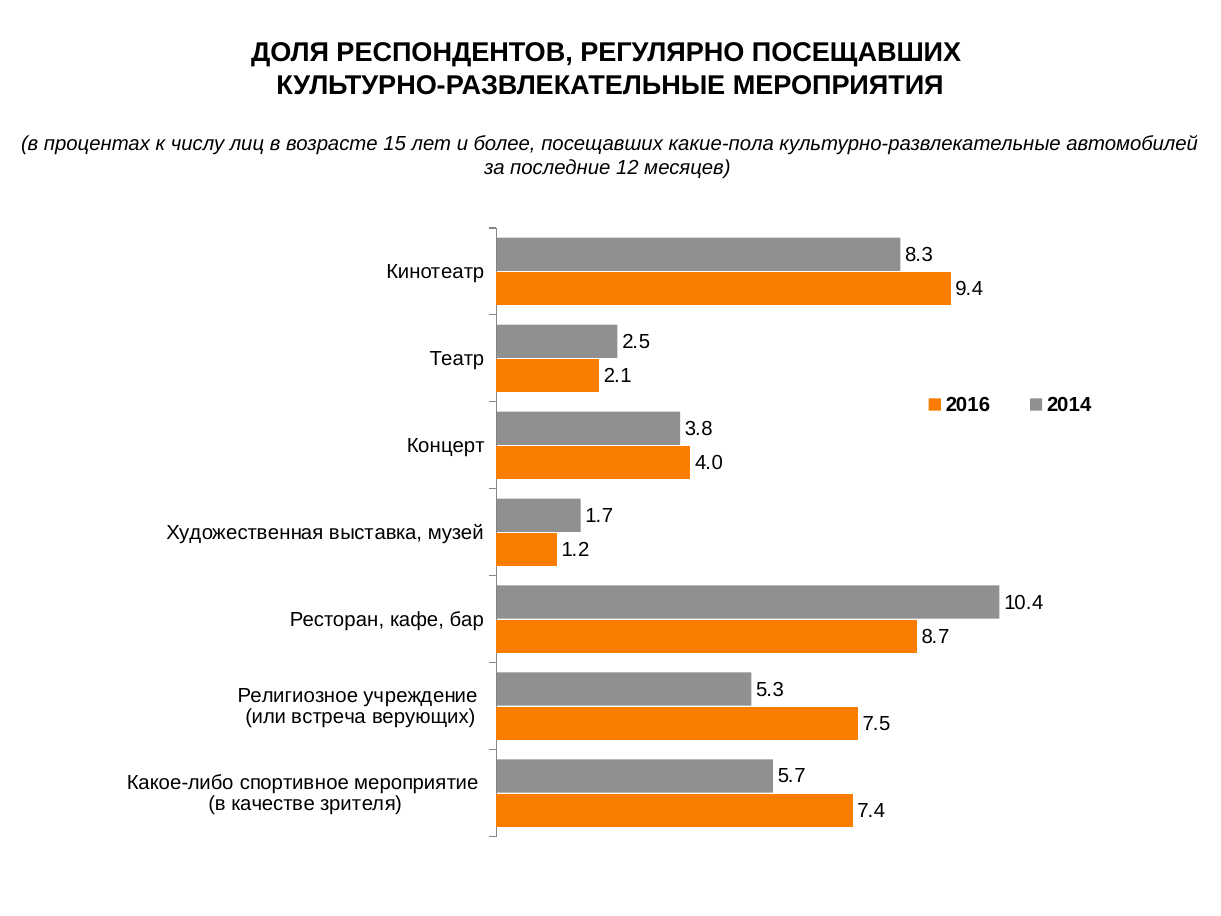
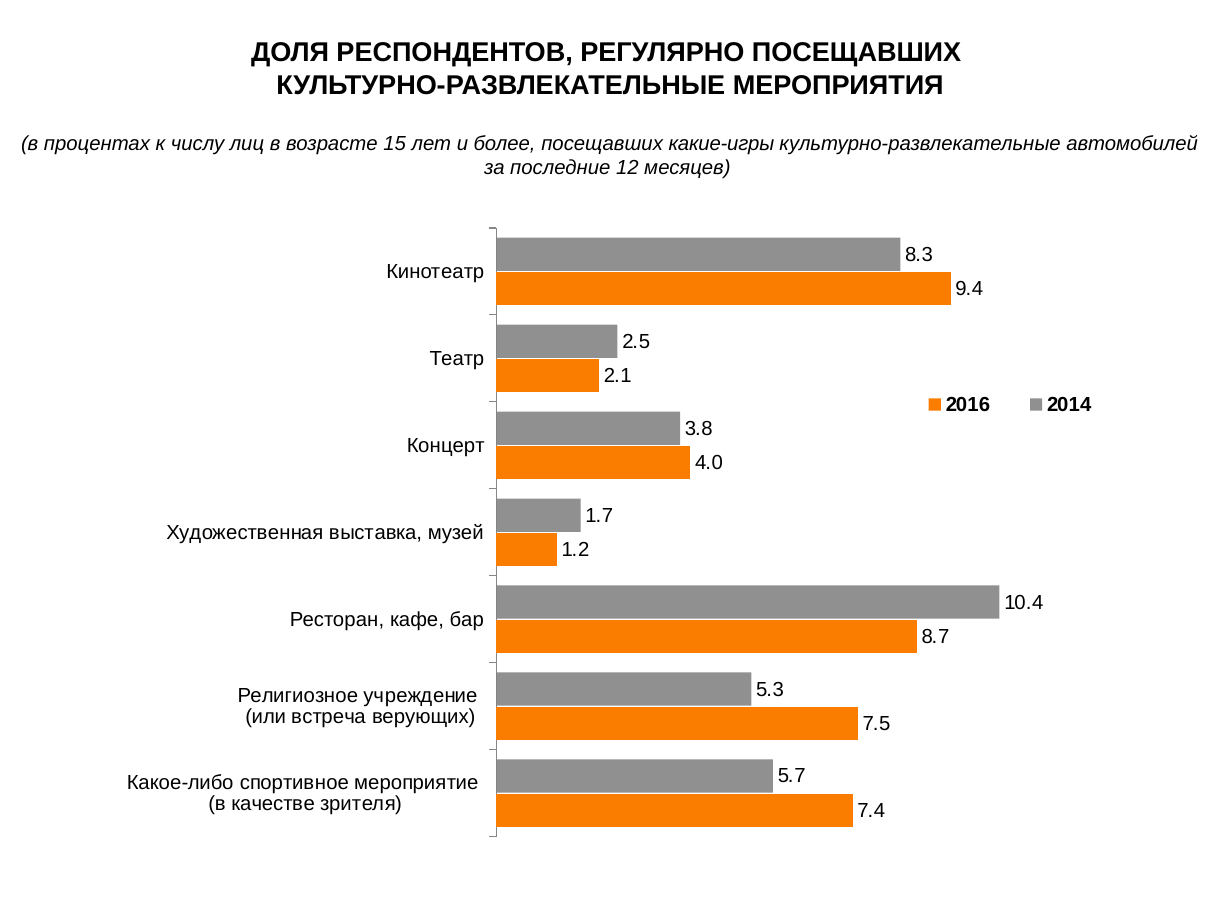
какие-пола: какие-пола -> какие-игры (721, 144)
